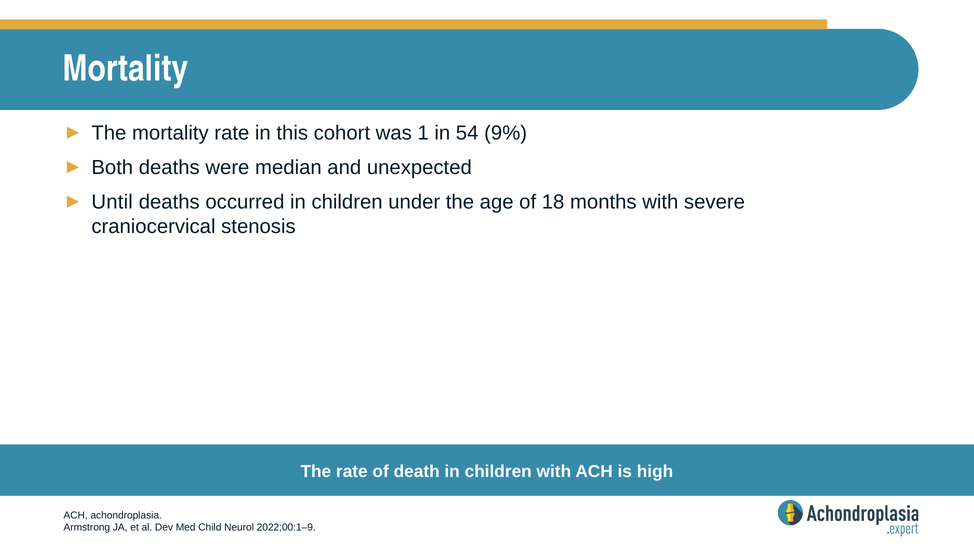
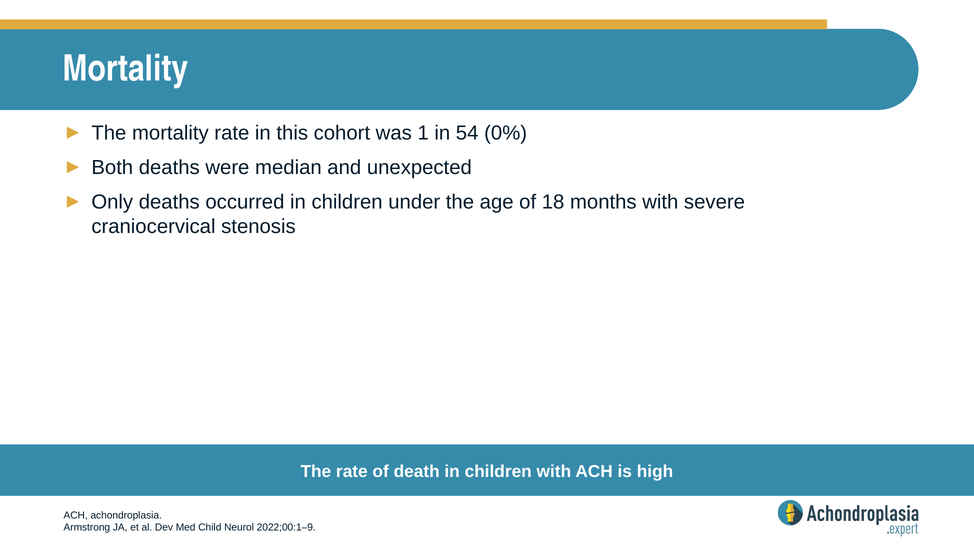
9%: 9% -> 0% (506, 133)
Until: Until -> Only (112, 202)
